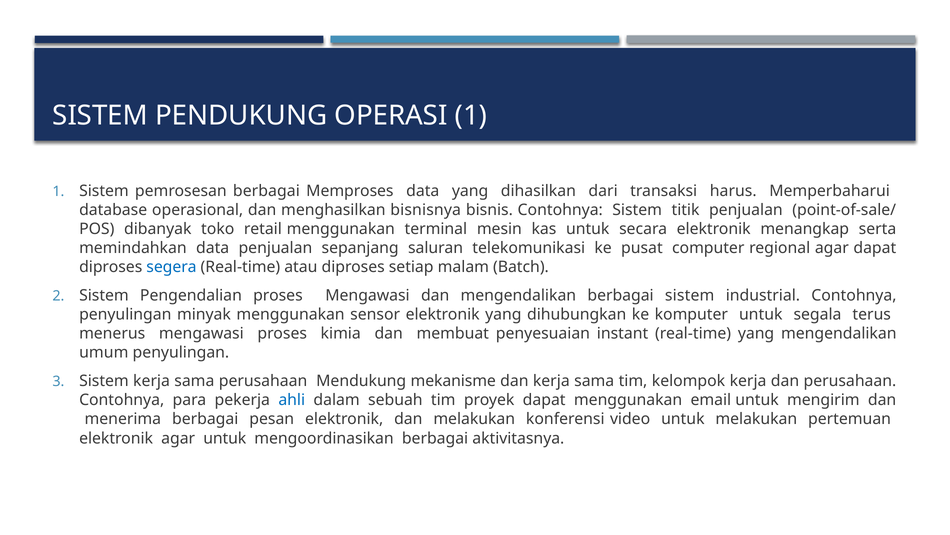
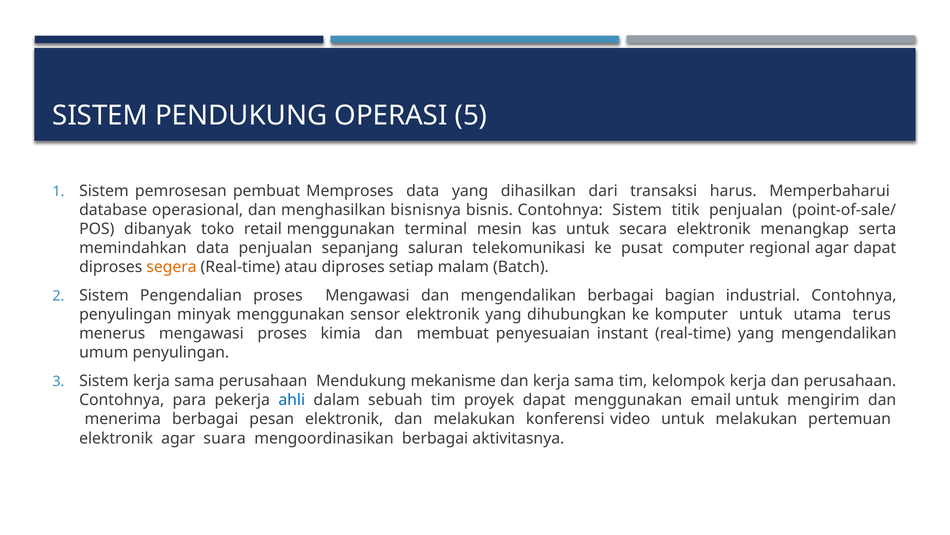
OPERASI 1: 1 -> 5 (471, 115)
pemrosesan berbagai: berbagai -> pembuat (266, 191)
segera colour: blue -> orange (171, 267)
berbagai sistem: sistem -> bagian (690, 295)
segala: segala -> utama (817, 314)
agar untuk: untuk -> suara (225, 438)
